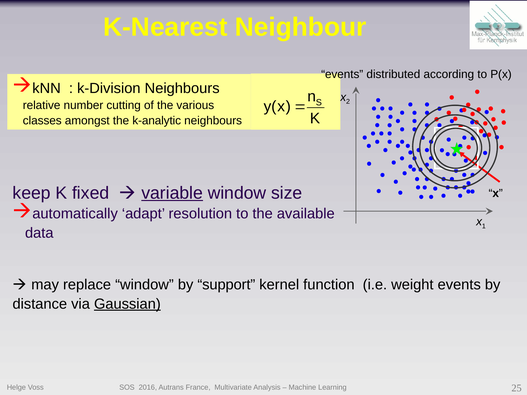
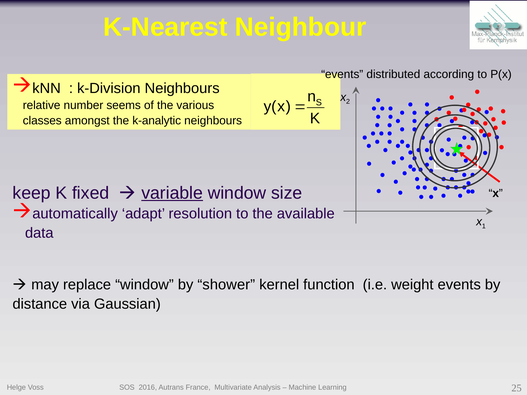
cutting: cutting -> seems (124, 105)
support: support -> shower (226, 285)
Gaussian underline: present -> none (127, 304)
